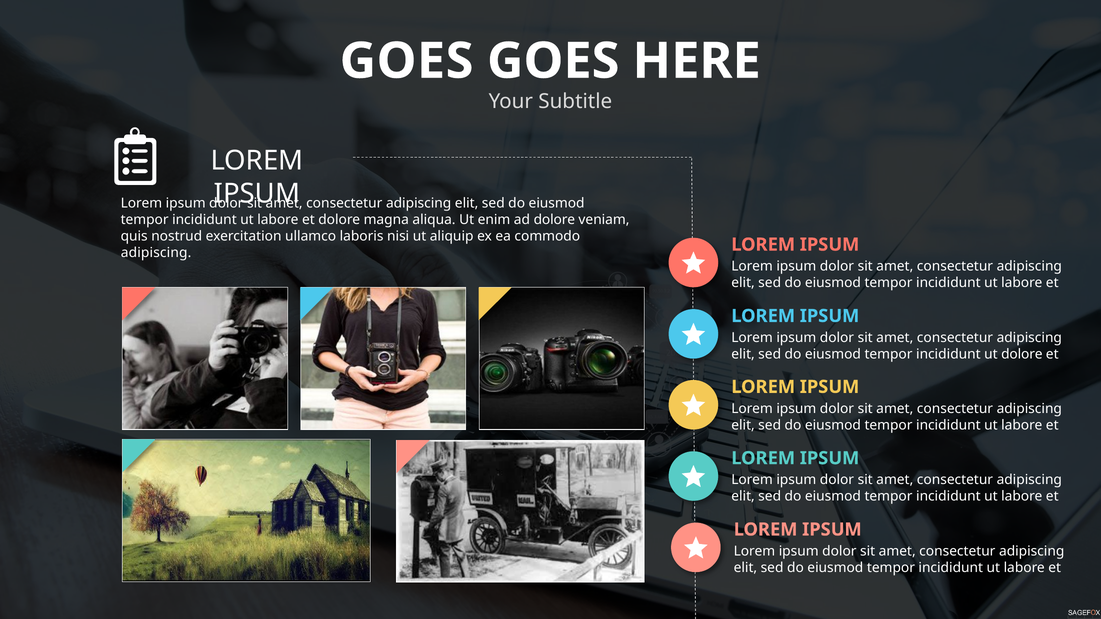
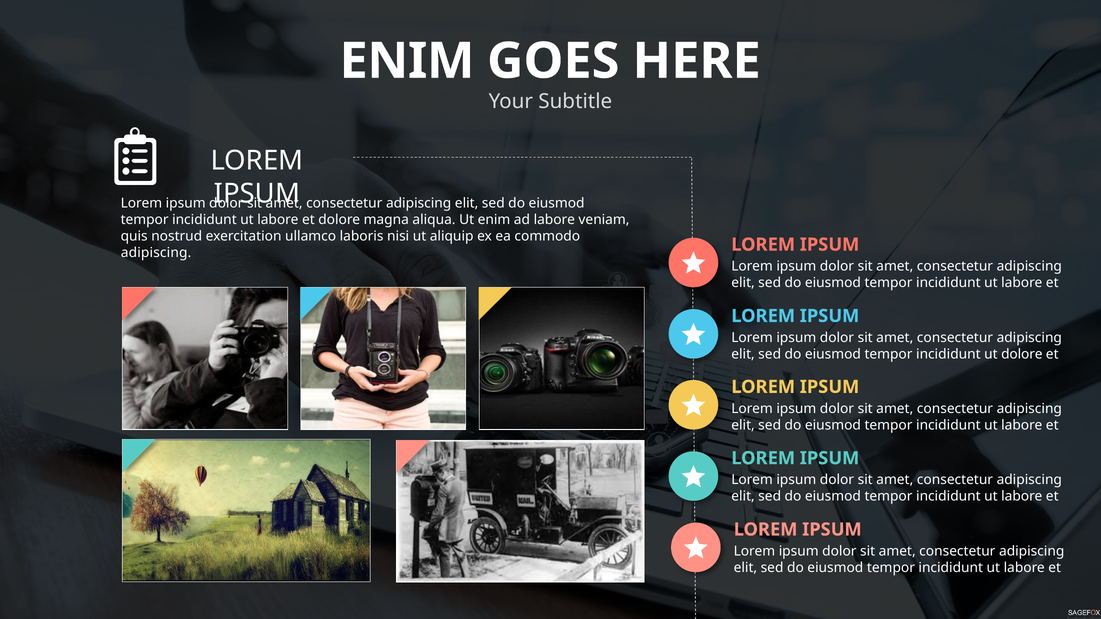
GOES: GOES -> ENIM (407, 61)
ad dolore: dolore -> labore (554, 220)
